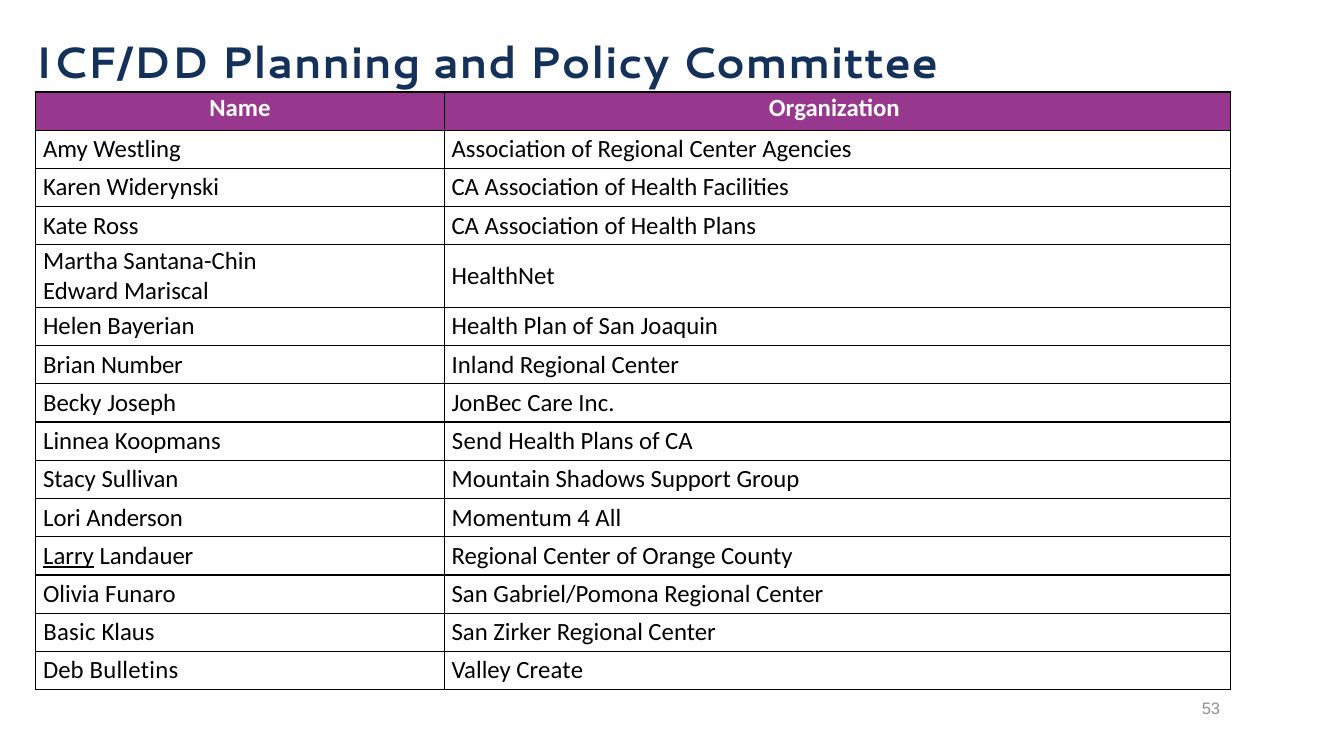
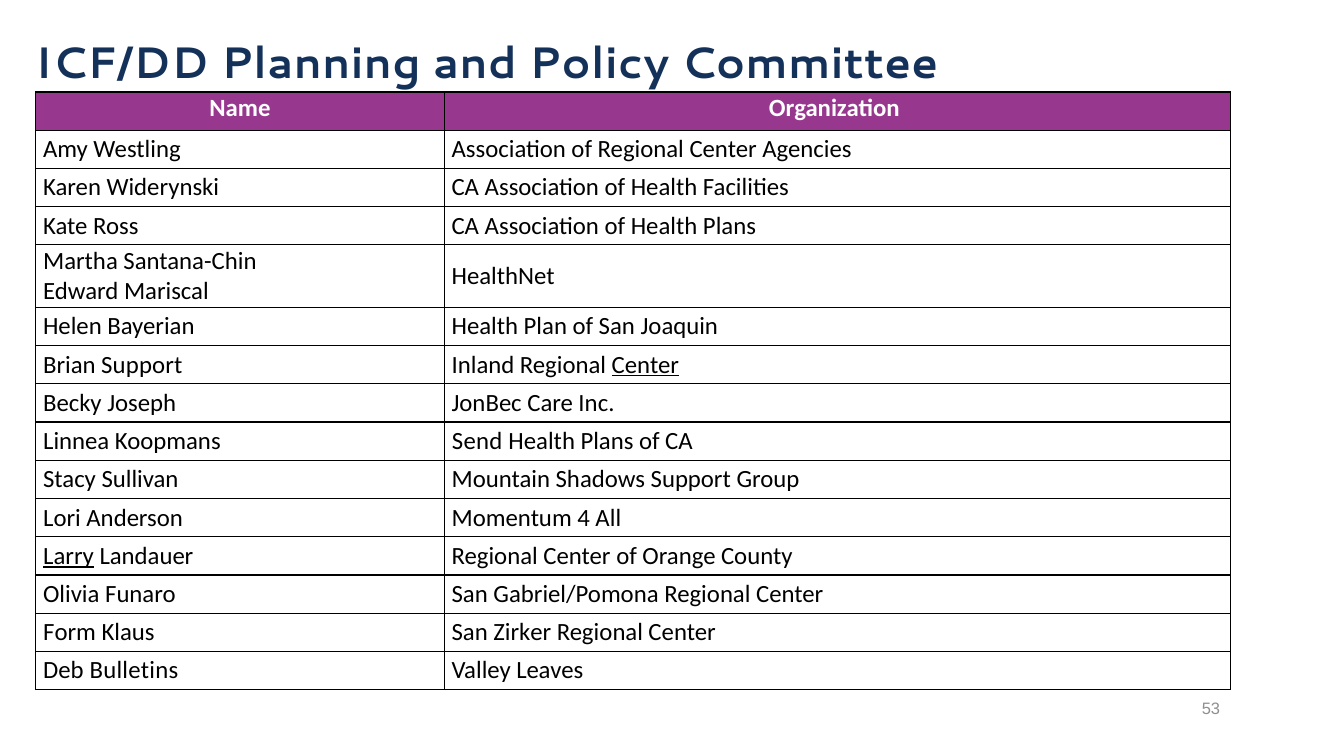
Brian Number: Number -> Support (142, 365)
Center underline: none -> present (645, 365)
Basic: Basic -> Form (70, 633)
Create: Create -> Leaves (550, 671)
